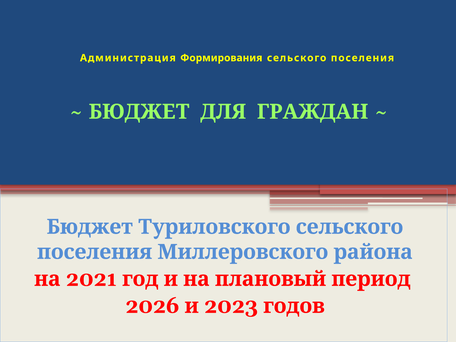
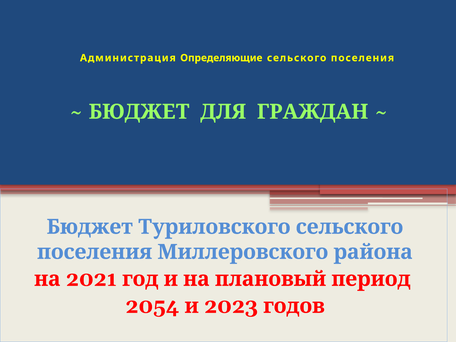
Формирования: Формирования -> Определяющие (221, 58)
2026: 2026 -> 2054 (152, 306)
